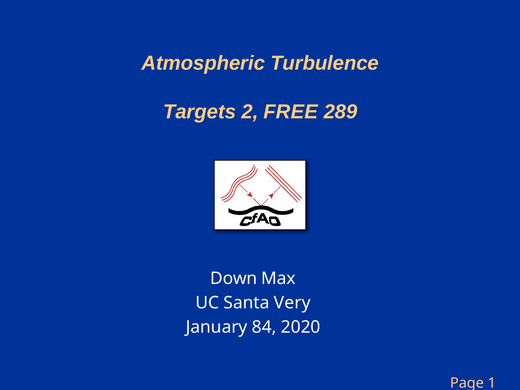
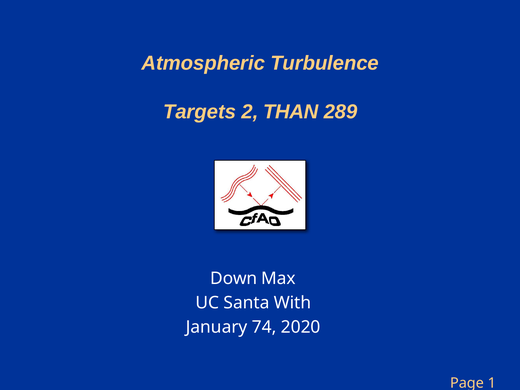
FREE: FREE -> THAN (291, 112)
Very: Very -> With (293, 303)
84: 84 -> 74 (264, 327)
